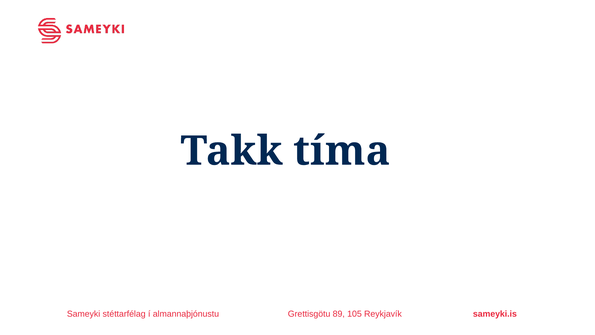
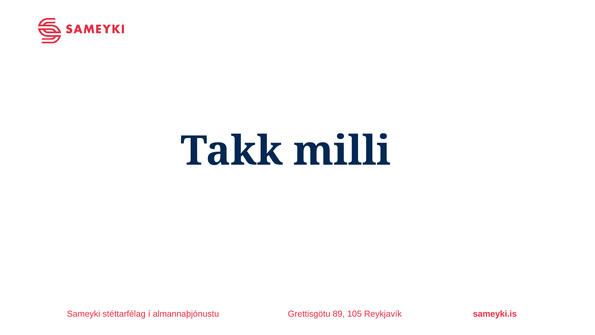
tíma: tíma -> milli (342, 151)
